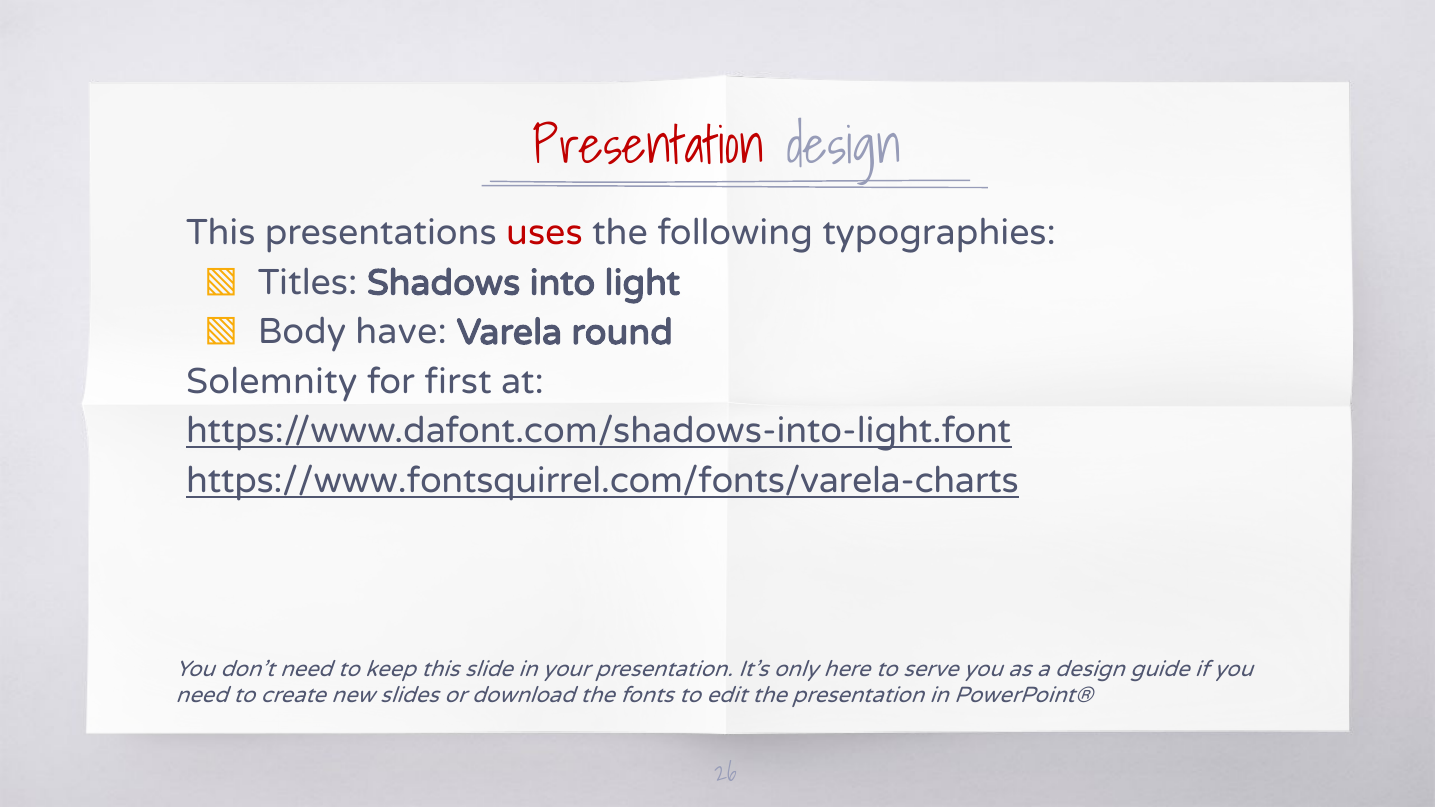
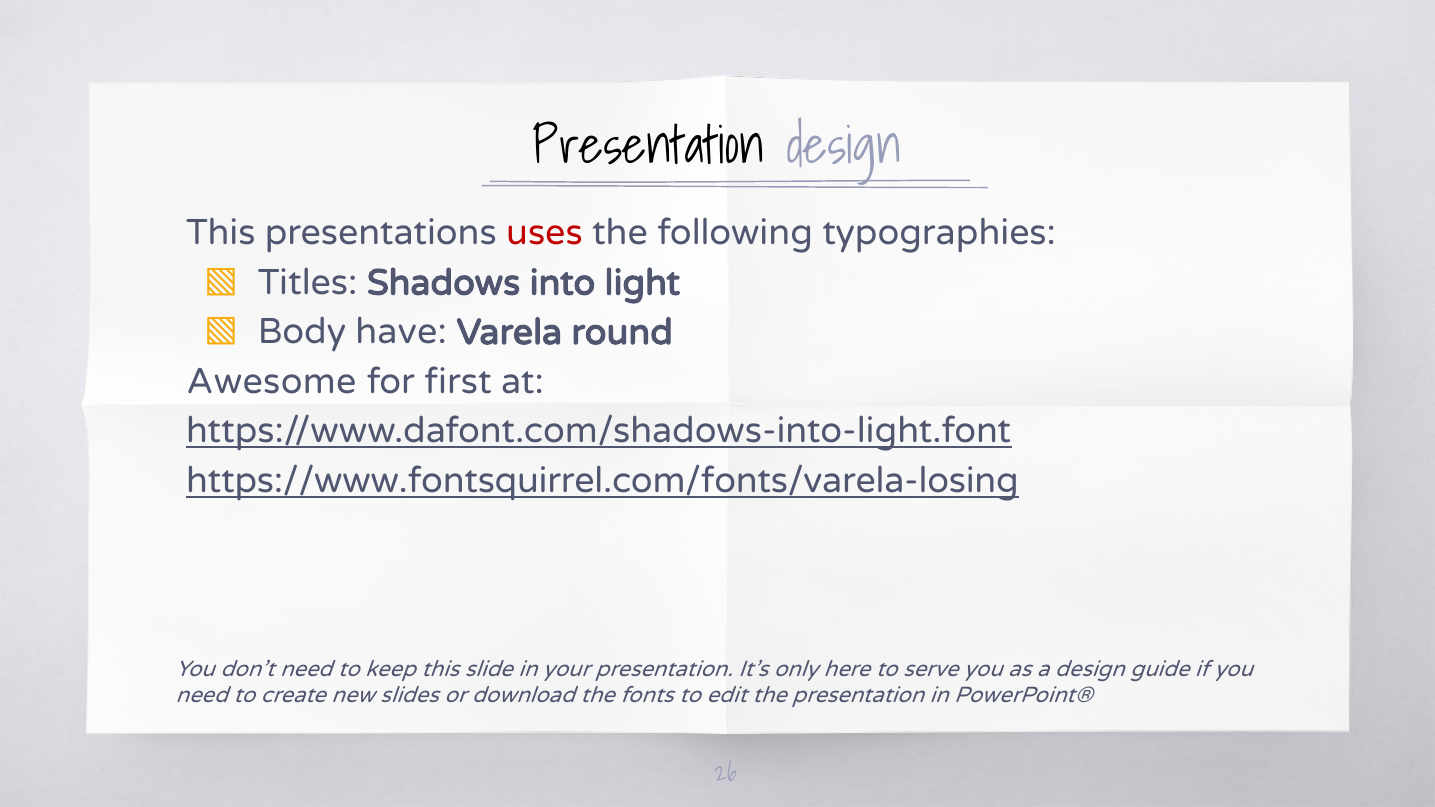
Presentation colour: red -> black (648, 147)
Solemnity: Solemnity -> Awesome (272, 382)
https://www.fontsquirrel.com/fonts/varela-charts: https://www.fontsquirrel.com/fonts/varela-charts -> https://www.fontsquirrel.com/fonts/varela-losing (602, 481)
